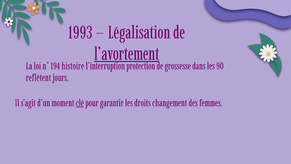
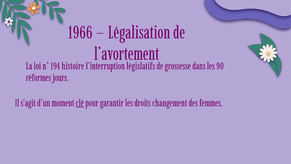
1993: 1993 -> 1966 (80, 32)
l’avortement underline: present -> none (127, 54)
protection: protection -> législatifs (141, 66)
reflètent: reflètent -> réformes (38, 78)
